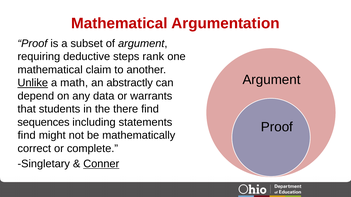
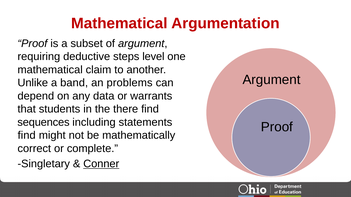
rank: rank -> level (153, 57)
Unlike underline: present -> none (33, 83)
math: math -> band (74, 83)
abstractly: abstractly -> problems (130, 83)
